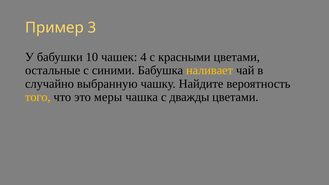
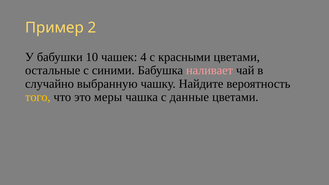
3: 3 -> 2 (92, 28)
наливает colour: yellow -> pink (210, 70)
дважды: дважды -> данные (189, 97)
